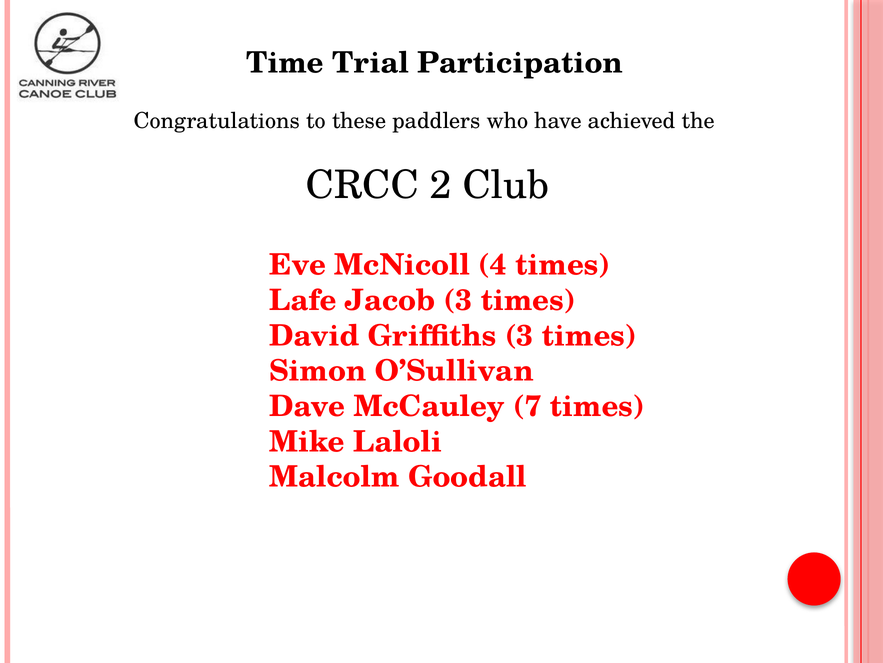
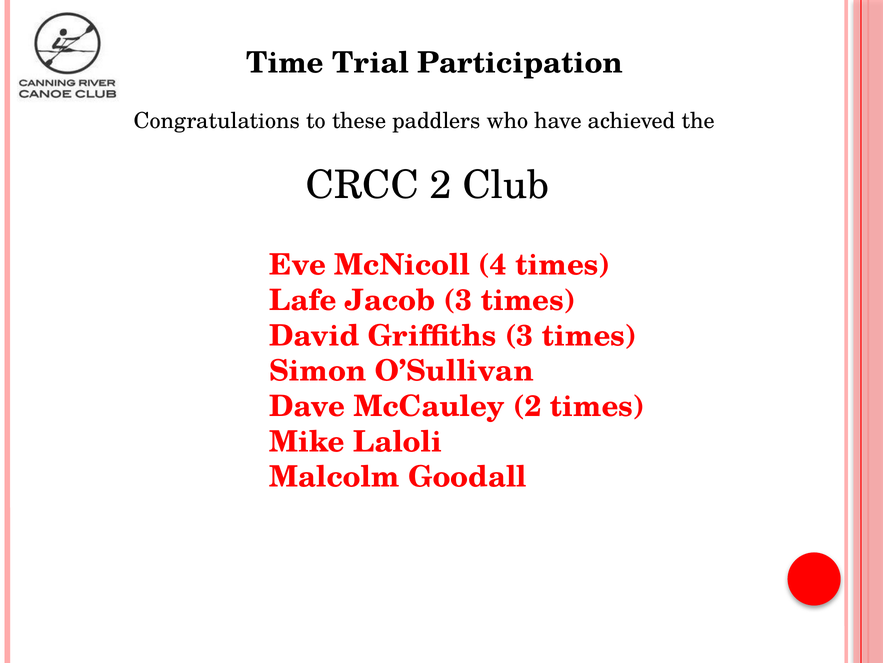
McCauley 7: 7 -> 2 (527, 406)
